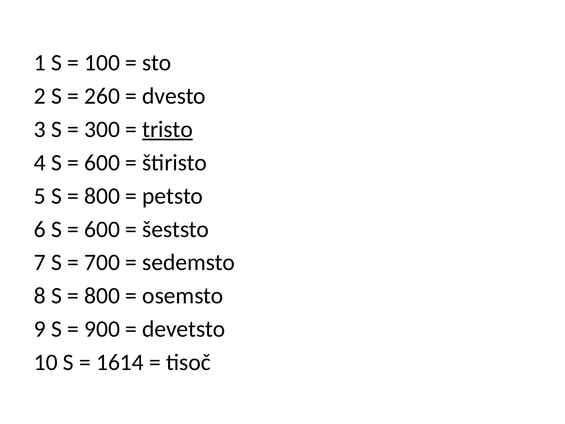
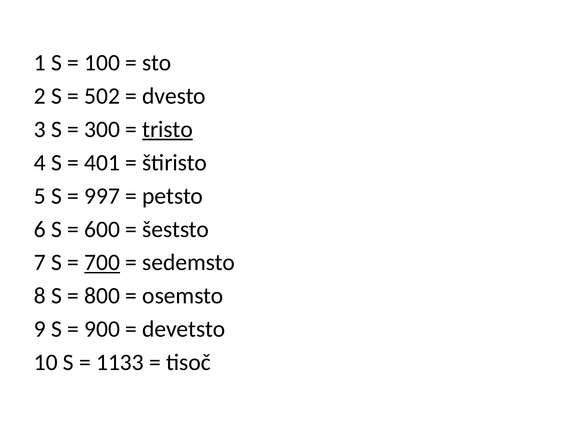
260: 260 -> 502 (102, 96)
600: 600 -> 401 (102, 163)
800: 800 -> 997 (102, 196)
700 underline: none -> present (102, 262)
1614: 1614 -> 1133 (120, 362)
